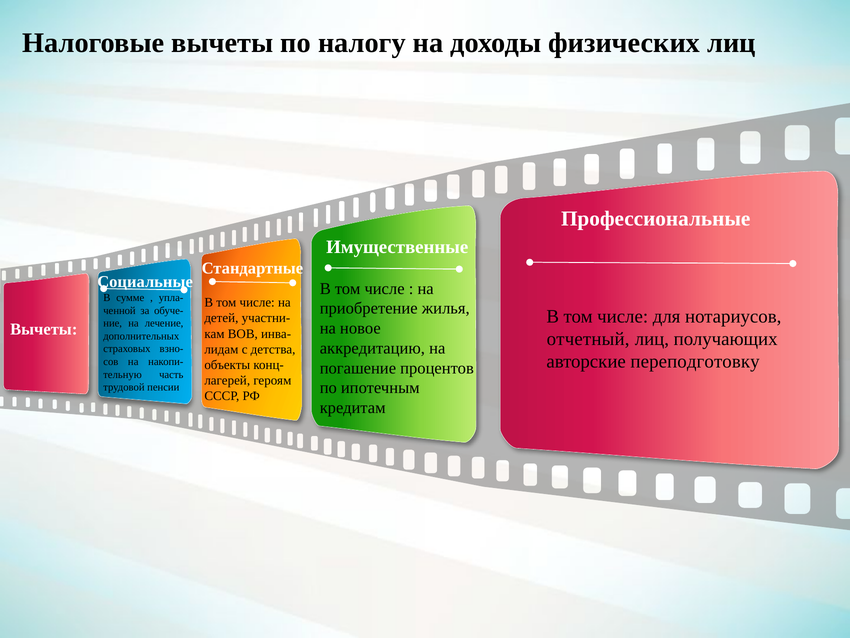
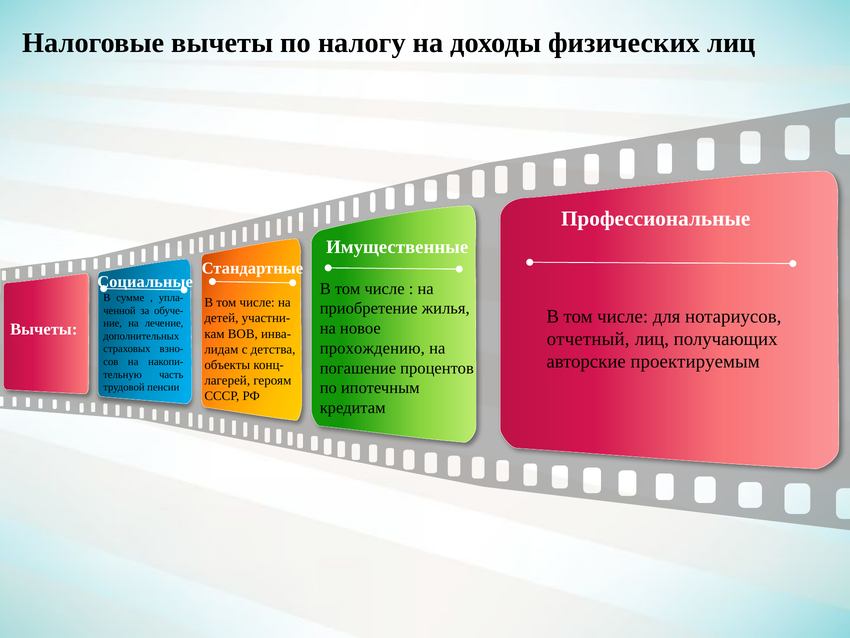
аккредитацию: аккредитацию -> прохождению (372, 348)
переподготовку: переподготовку -> проектируемым (695, 361)
